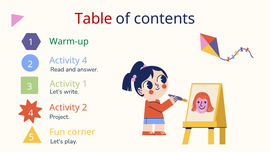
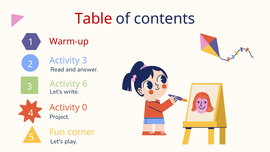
Warm-up colour: green -> red (69, 42)
Activity 4: 4 -> 3 (85, 61)
Activity 1: 1 -> 6 (85, 84)
Activity 2: 2 -> 0 (85, 107)
